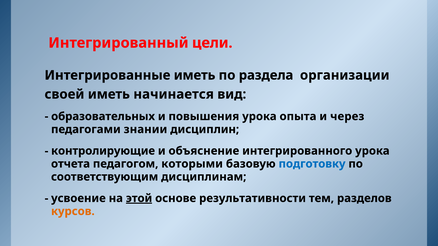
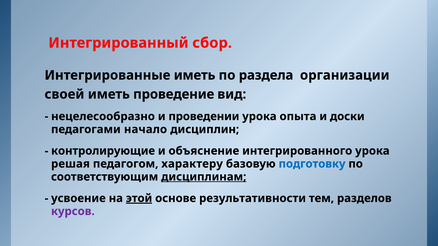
цели: цели -> сбор (212, 43)
начинается: начинается -> проведение (174, 94)
образовательных: образовательных -> нецелесообразно (103, 117)
повышения: повышения -> проведении (204, 117)
через: через -> доски (347, 117)
знании: знании -> начало (145, 130)
отчета: отчета -> решая (70, 164)
которыми: которыми -> характеру (192, 164)
дисциплинам underline: none -> present (204, 177)
курсов colour: orange -> purple (73, 212)
